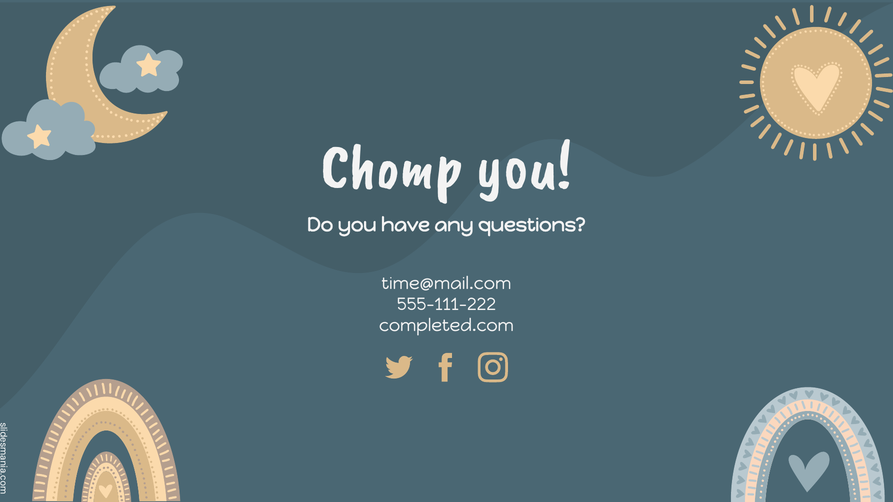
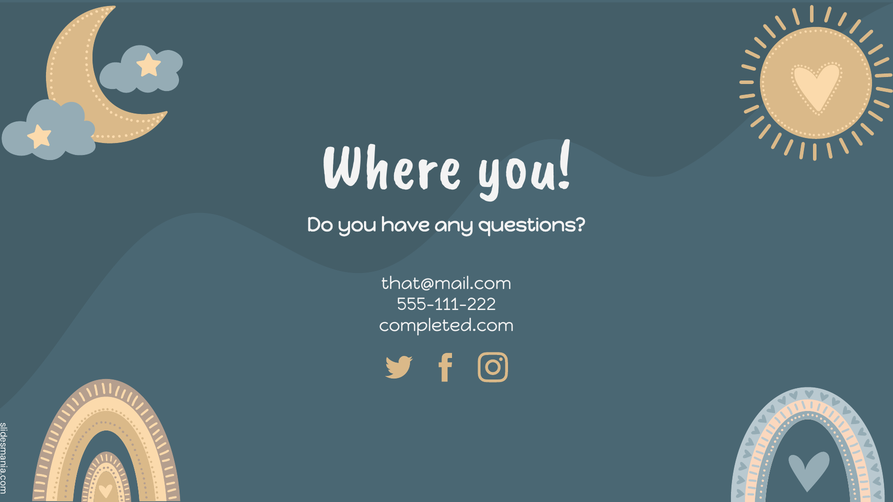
Chomp: Chomp -> Where (392, 166)
time@mail.com: time@mail.com -> that@mail.com (446, 283)
